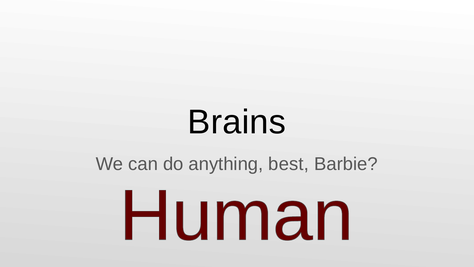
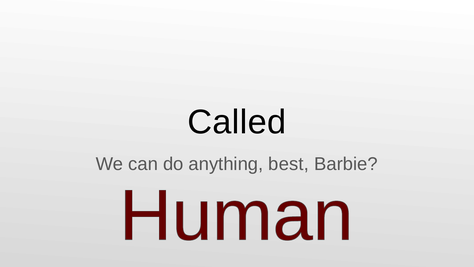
Brains: Brains -> Called (237, 122)
